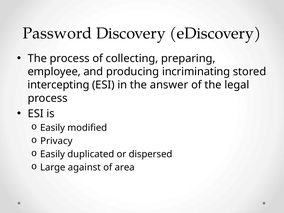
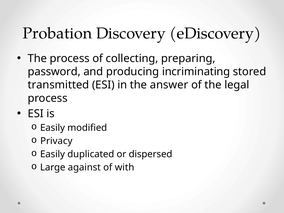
Password: Password -> Probation (57, 33)
employee: employee -> password (54, 72)
intercepting: intercepting -> transmitted (58, 85)
area: area -> with (125, 167)
